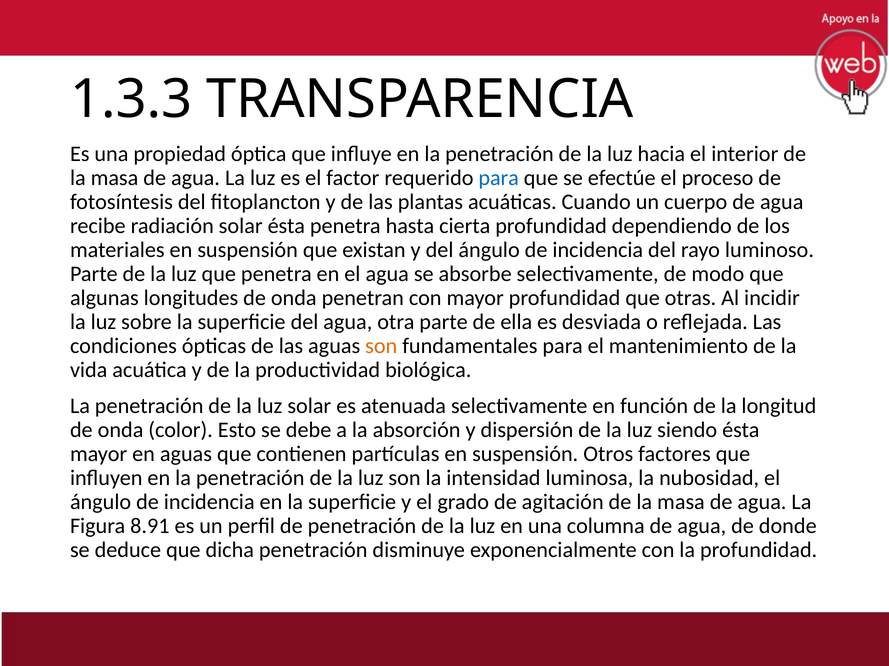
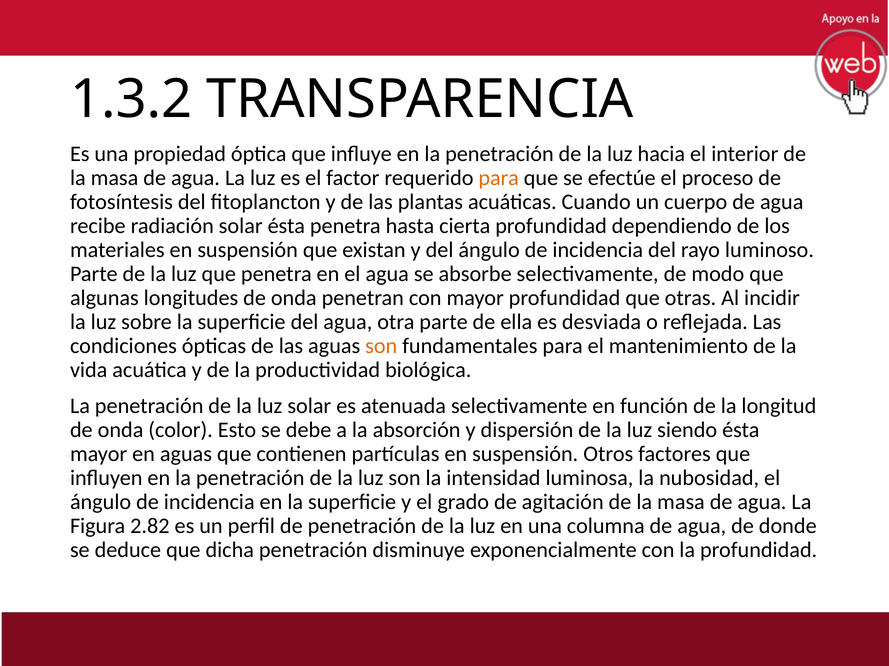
1.3.3: 1.3.3 -> 1.3.2 (131, 100)
para colour: blue -> orange (499, 178)
8.91: 8.91 -> 2.82 (150, 527)
